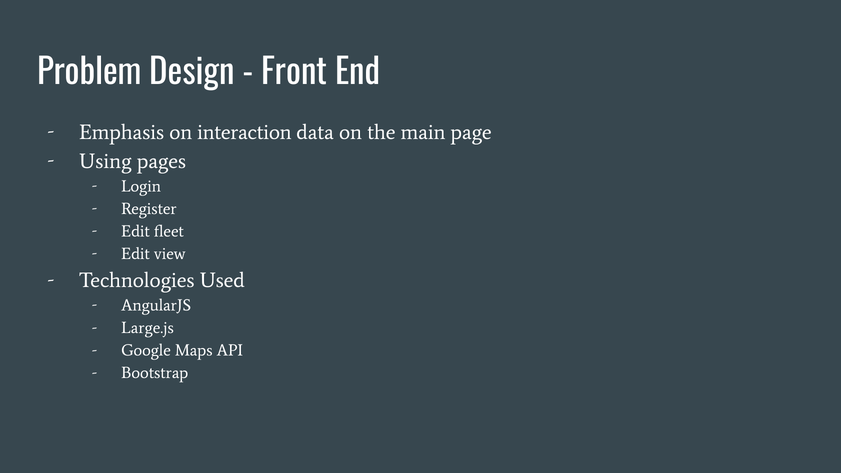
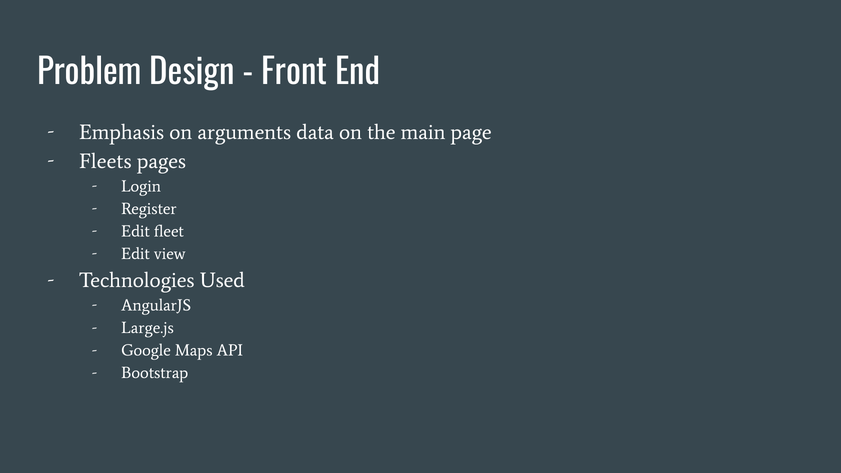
interaction: interaction -> arguments (244, 132)
Using: Using -> Fleets (105, 161)
